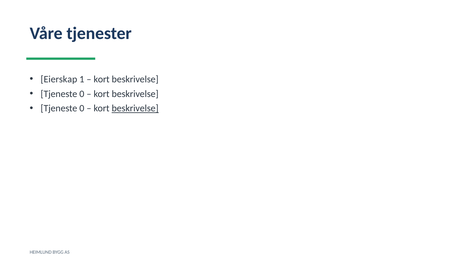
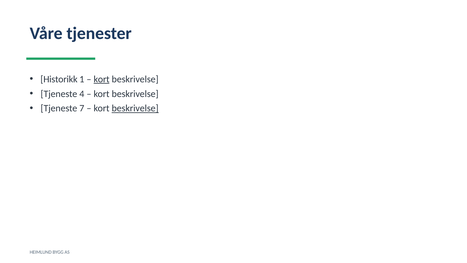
Eierskap: Eierskap -> Historikk (59, 79)
kort underline: none -> present (102, 79)
0: 0 -> 4 (82, 94)
0: 0 -> 7 (82, 108)
